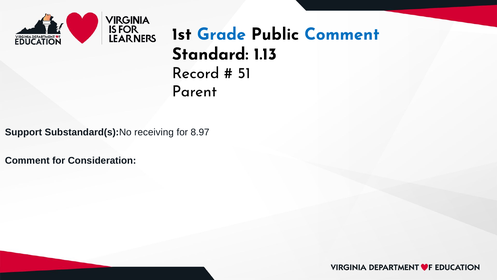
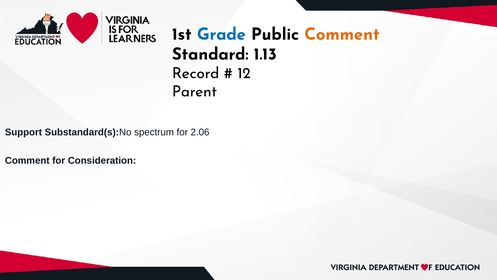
Comment colour: blue -> orange (342, 34)
51: 51 -> 12 (244, 73)
receiving: receiving -> spectrum (154, 132)
8.97: 8.97 -> 2.06 (200, 132)
